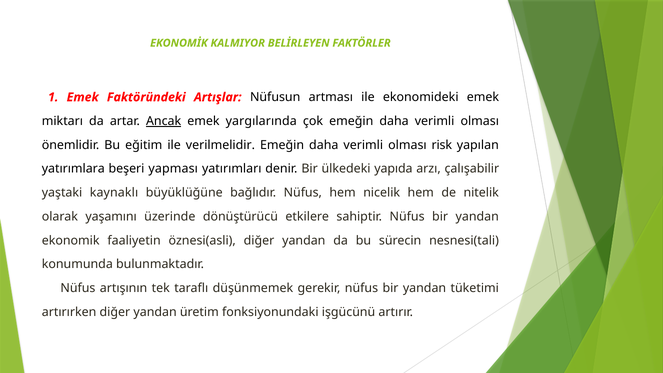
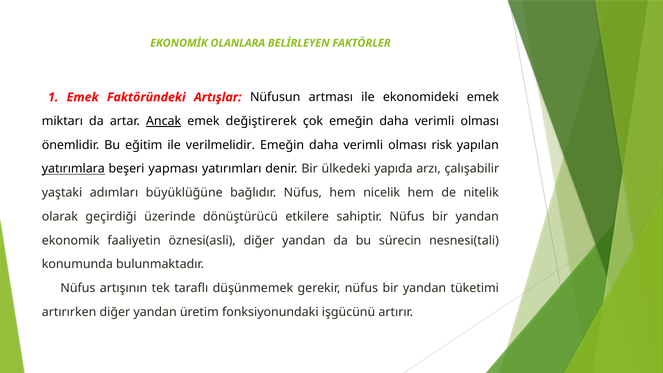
KALMIYOR: KALMIYOR -> OLANLARA (238, 43)
yargılarında: yargılarında -> değiştirerek (261, 121)
yatırımlara underline: none -> present (73, 169)
kaynaklı: kaynaklı -> adımları (114, 193)
yaşamını: yaşamını -> geçirdiği (111, 217)
